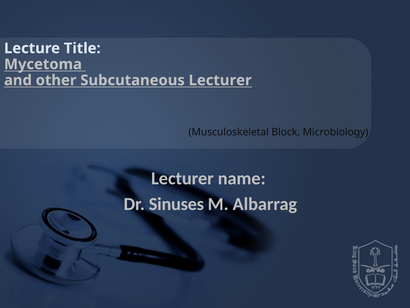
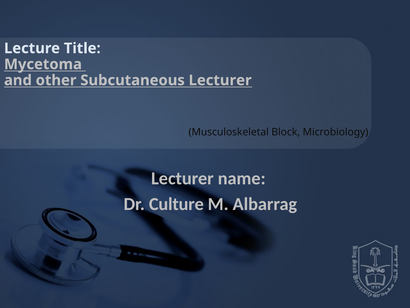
Sinuses: Sinuses -> Culture (176, 204)
